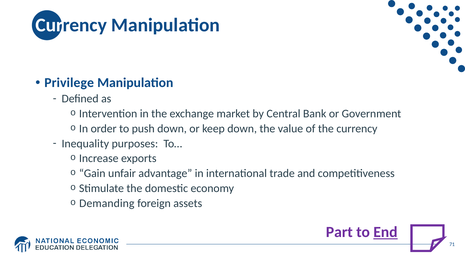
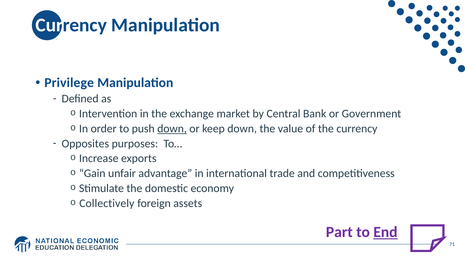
down underline: none -> present (172, 129)
Inequality: Inequality -> Opposites (85, 144)
Demanding: Demanding -> Collectively (107, 204)
